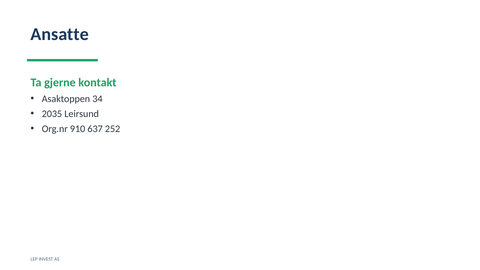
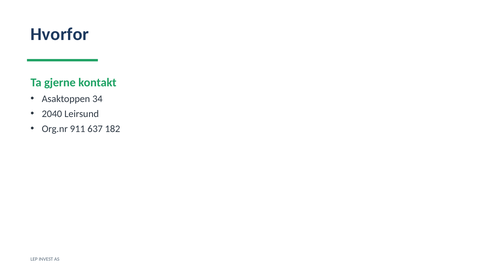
Ansatte: Ansatte -> Hvorfor (60, 34)
2035: 2035 -> 2040 (52, 114)
910: 910 -> 911 (78, 129)
252: 252 -> 182 (113, 129)
